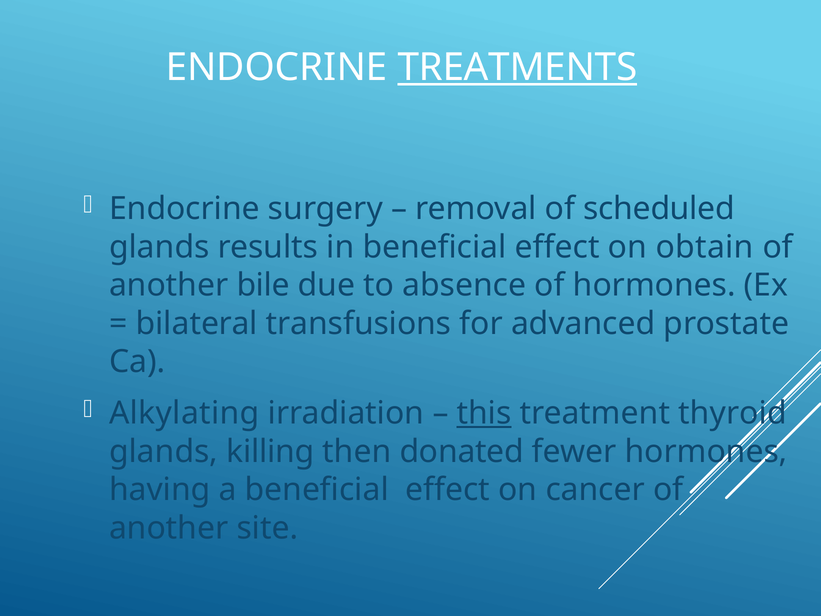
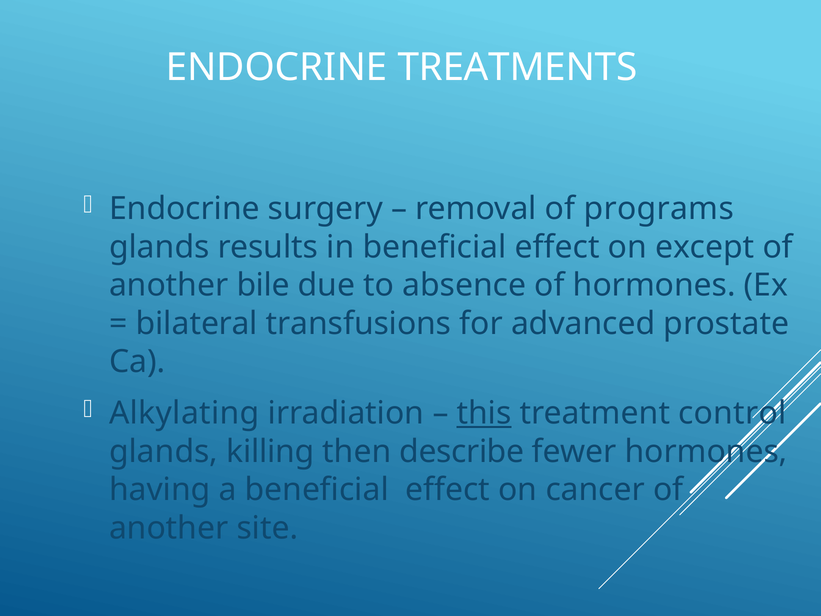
TREATMENTS underline: present -> none (517, 68)
scheduled: scheduled -> programs (659, 209)
obtain: obtain -> except (705, 247)
thyroid: thyroid -> control (732, 413)
donated: donated -> describe (462, 451)
